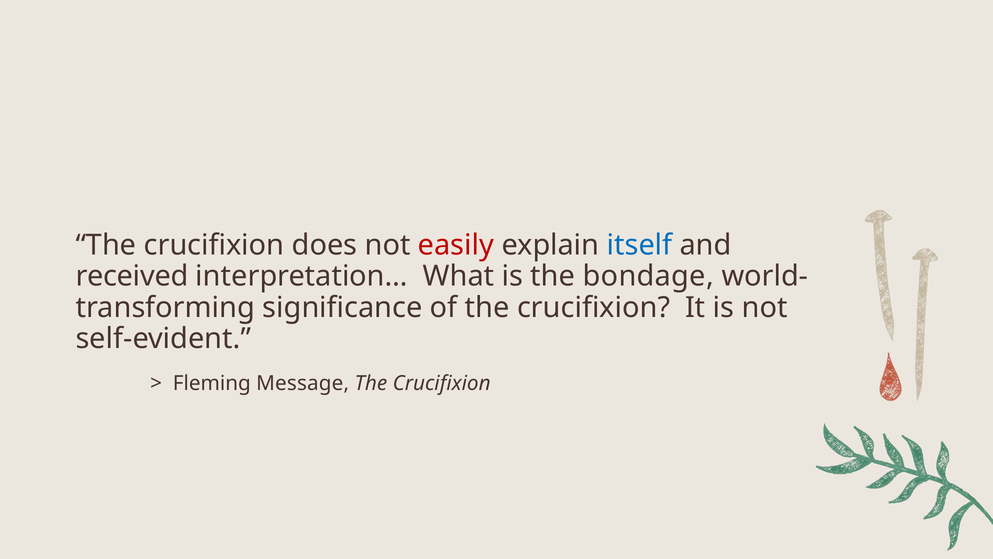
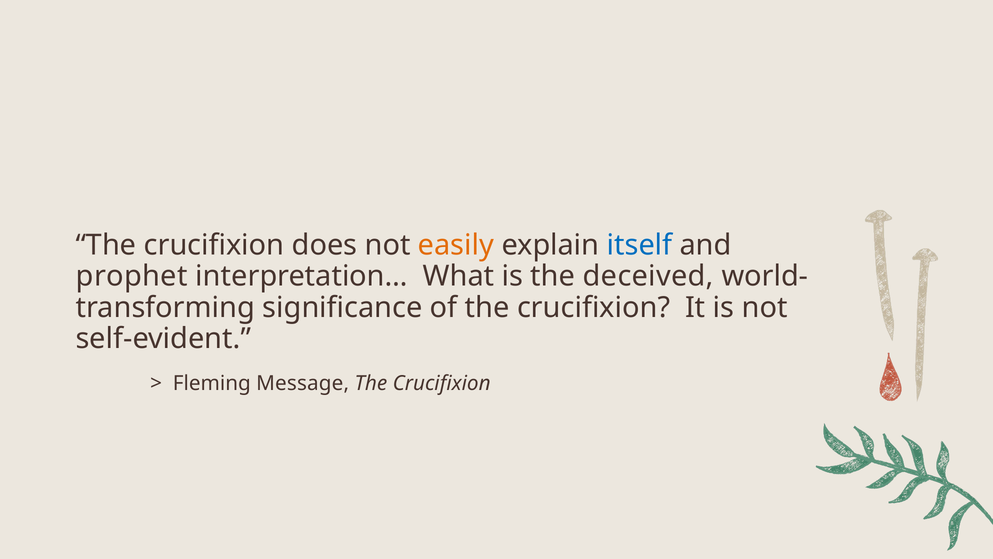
easily colour: red -> orange (456, 245)
received: received -> prophet (132, 276)
bondage: bondage -> deceived (648, 276)
